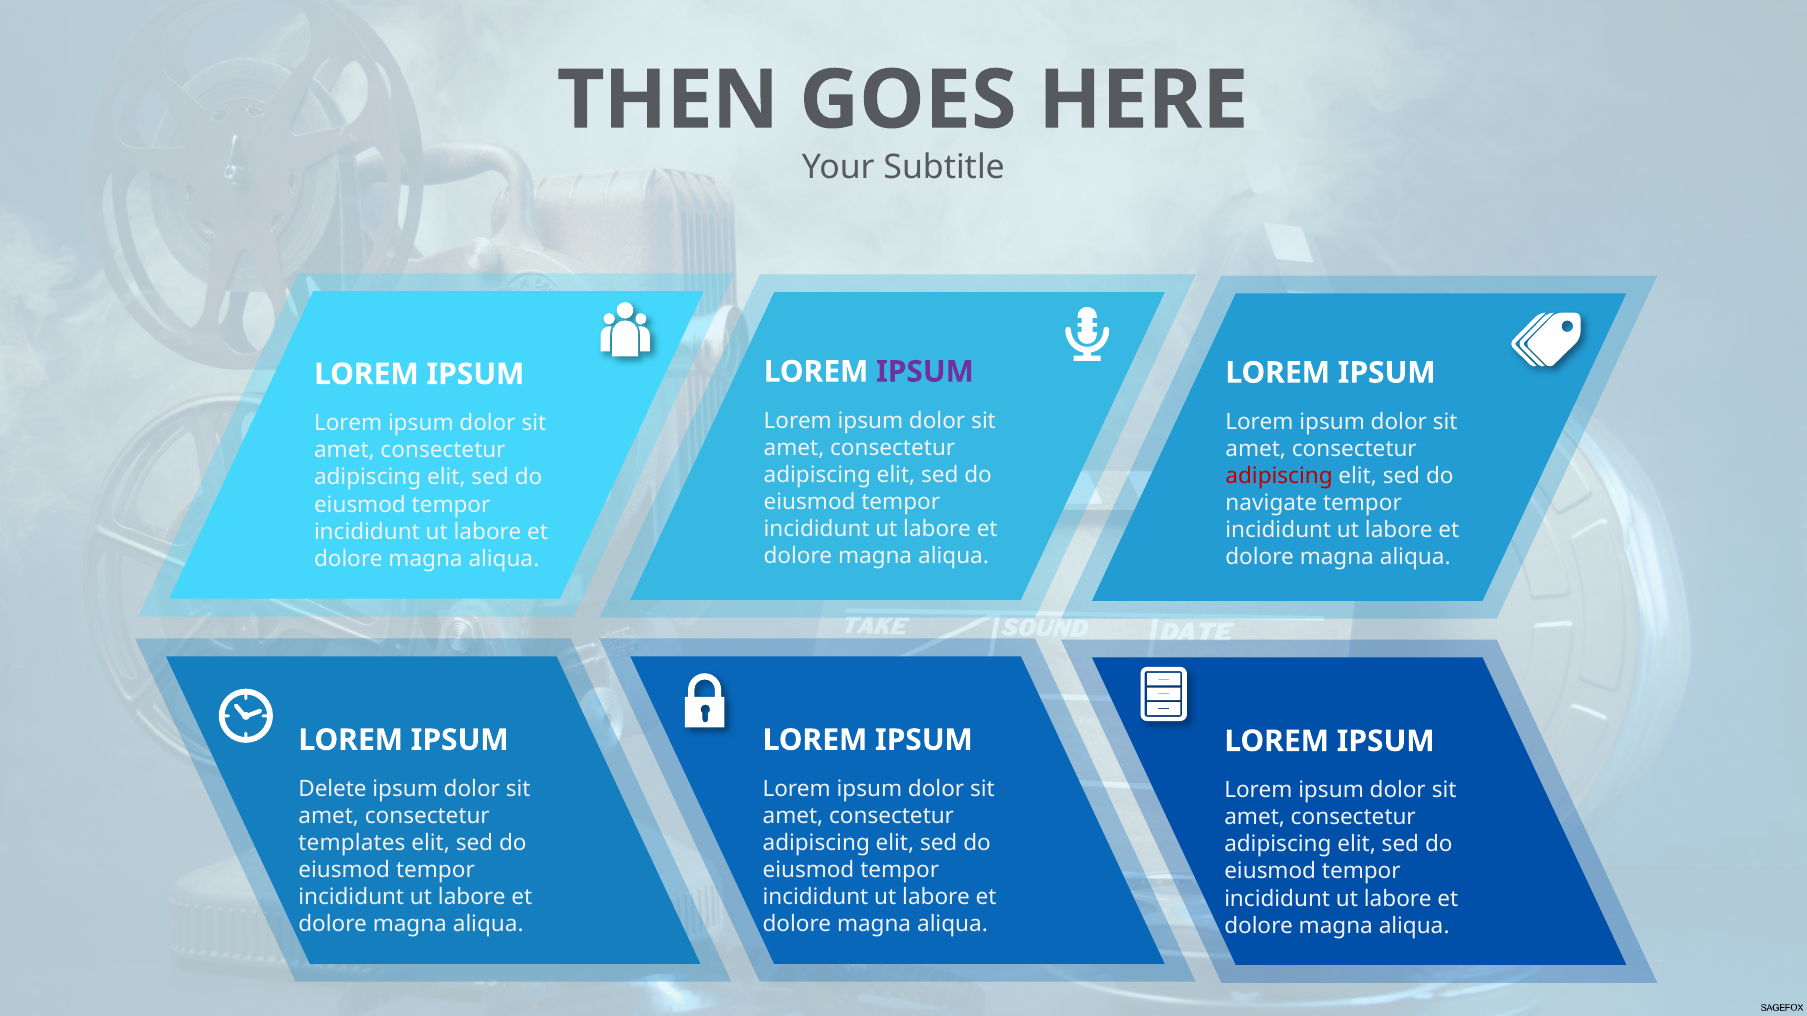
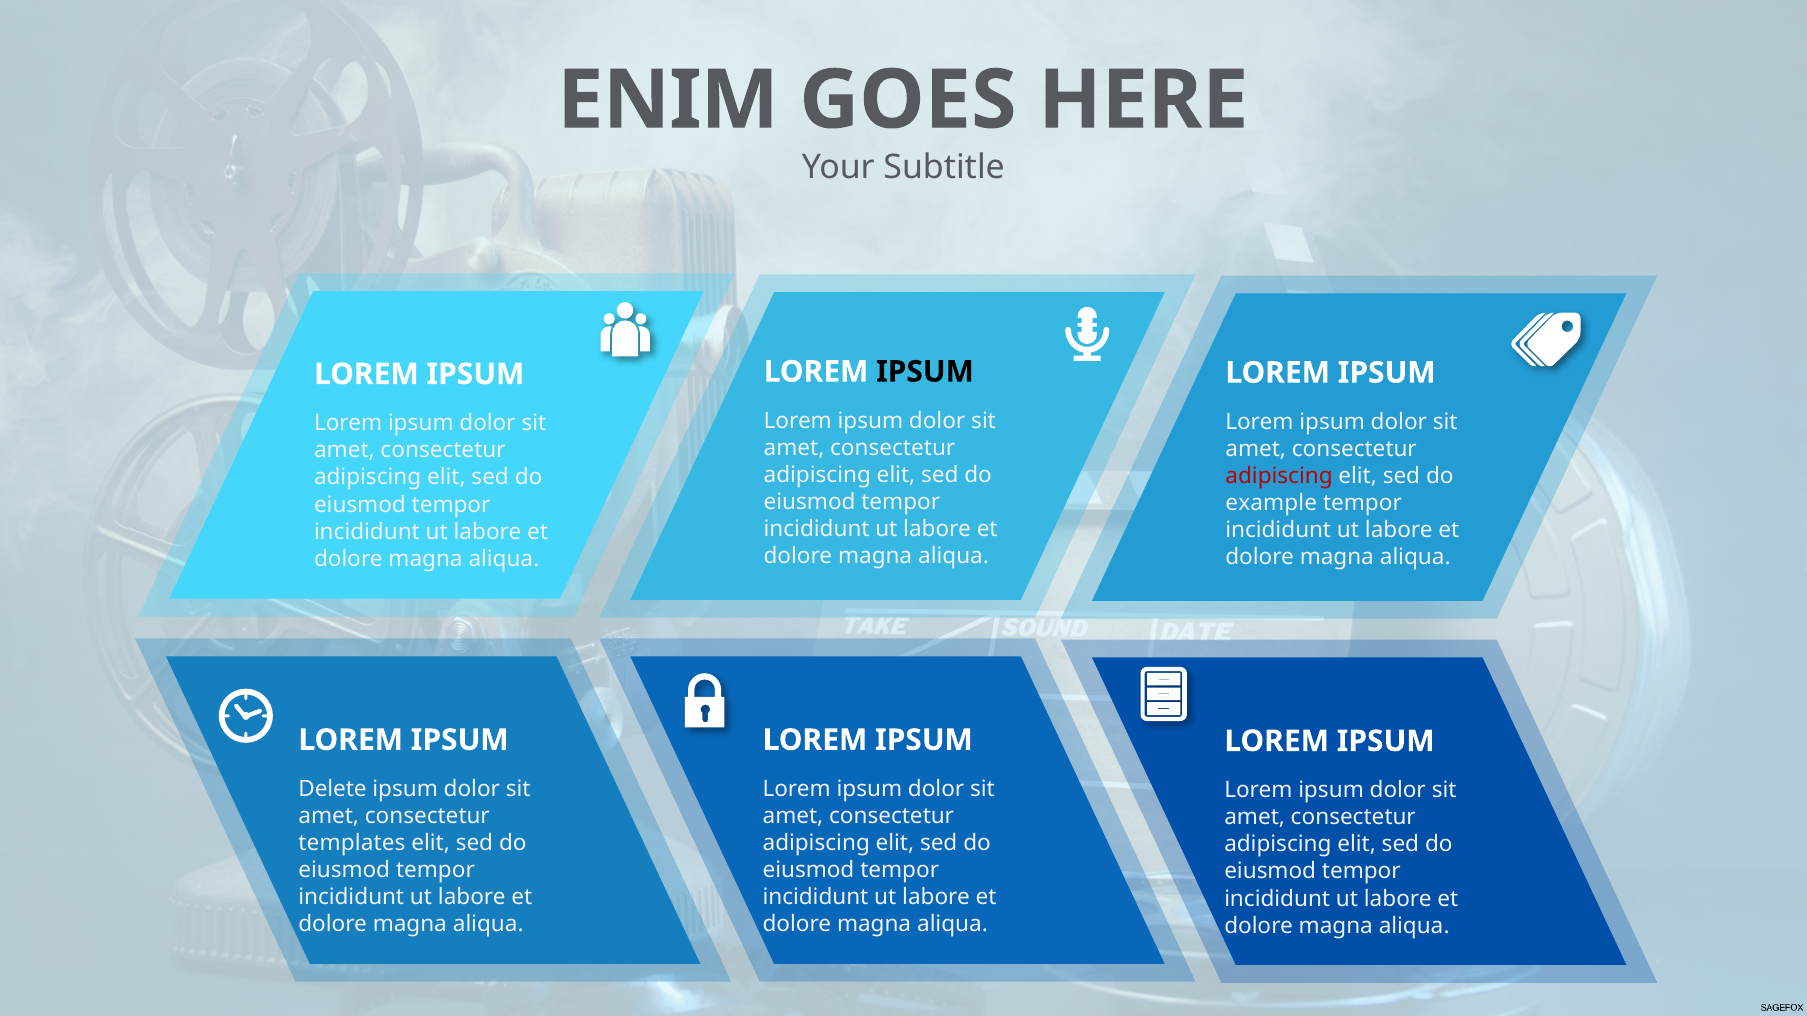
THEN: THEN -> ENIM (668, 100)
IPSUM colour: purple -> black (925, 372)
navigate: navigate -> example (1271, 503)
